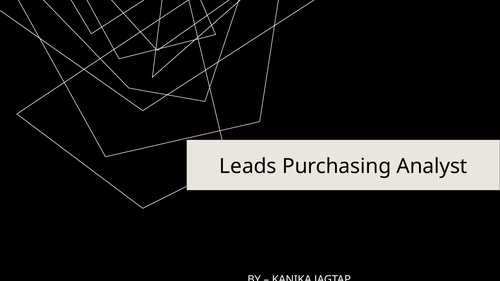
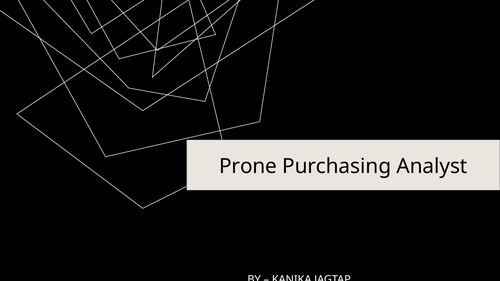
Leads: Leads -> Prone (248, 167)
